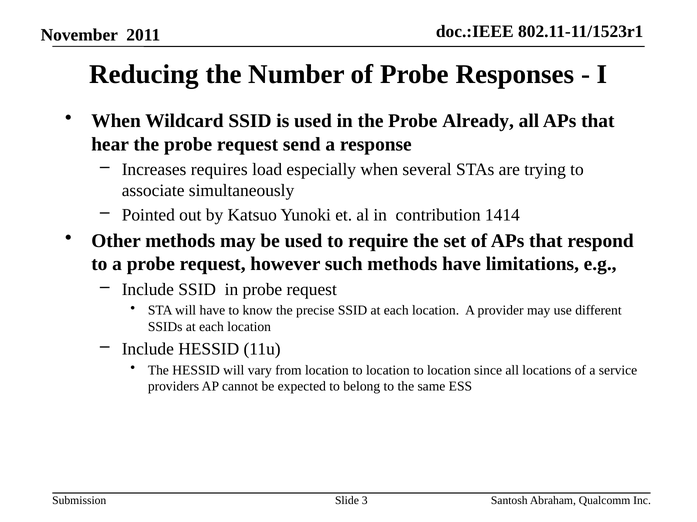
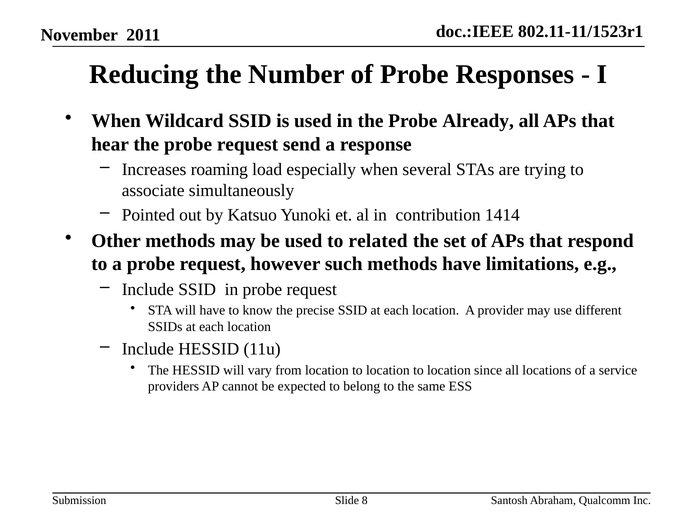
requires: requires -> roaming (219, 170)
require: require -> related (378, 241)
3: 3 -> 8 (365, 501)
